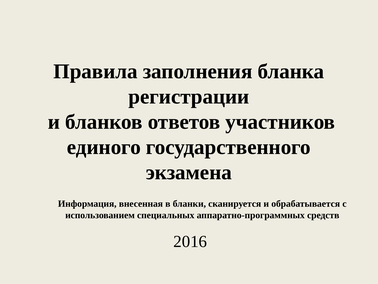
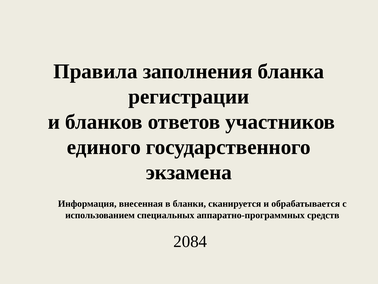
2016: 2016 -> 2084 (190, 241)
